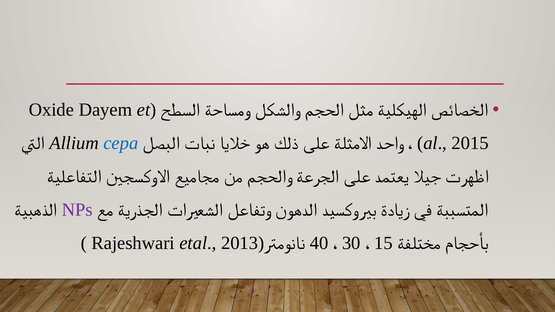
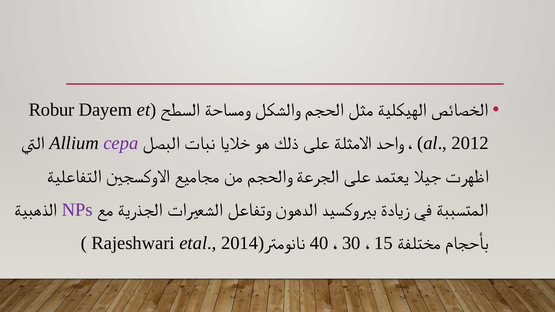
Oxide: Oxide -> Robur (52, 110)
cepa colour: blue -> purple (121, 143)
2015: 2015 -> 2012 (470, 143)
2013: 2013 -> 2014 (240, 243)
